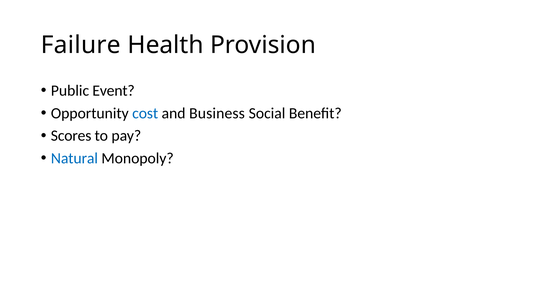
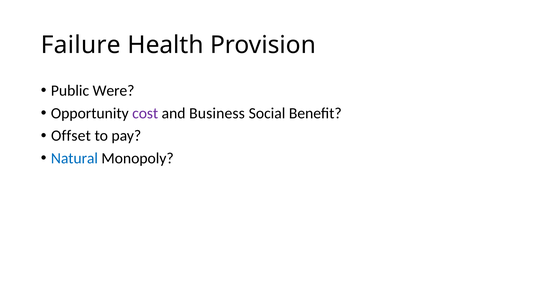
Event: Event -> Were (114, 91)
cost colour: blue -> purple (145, 113)
Scores: Scores -> Offset (71, 136)
